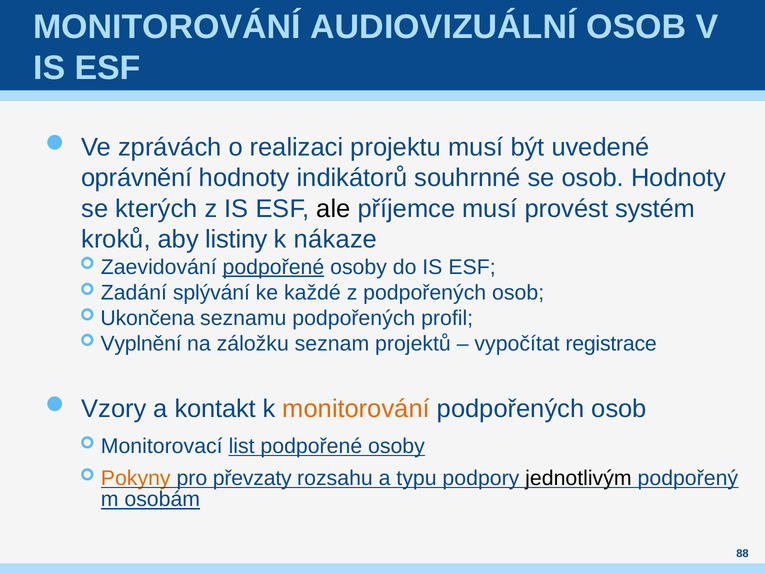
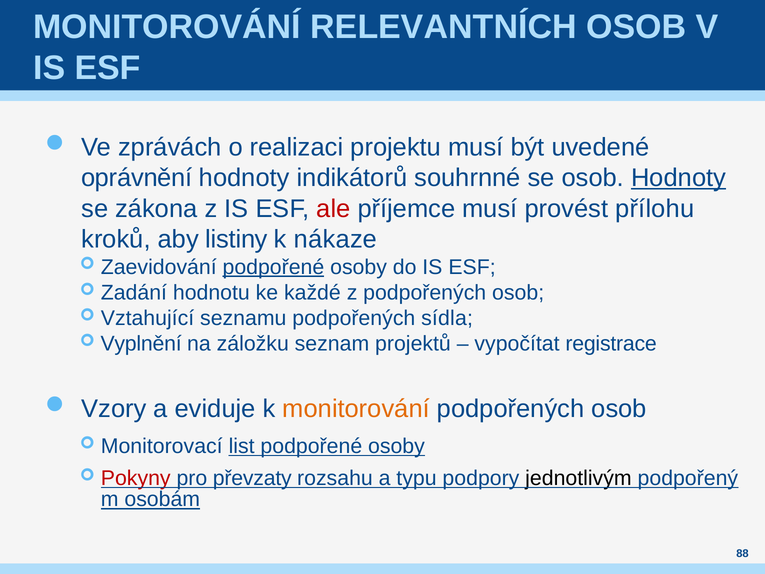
AUDIOVIZUÁLNÍ: AUDIOVIZUÁLNÍ -> RELEVANTNÍCH (443, 27)
Hodnoty underline: none -> present (679, 178)
kterých: kterých -> zákona (156, 209)
ale colour: black -> red (333, 209)
systém: systém -> přílohu (655, 209)
splývání: splývání -> hodnotu (211, 292)
Ukončena: Ukončena -> Vztahující (148, 318)
profil: profil -> sídla (447, 318)
kontakt: kontakt -> eviduje (215, 409)
Pokyny colour: orange -> red (136, 478)
